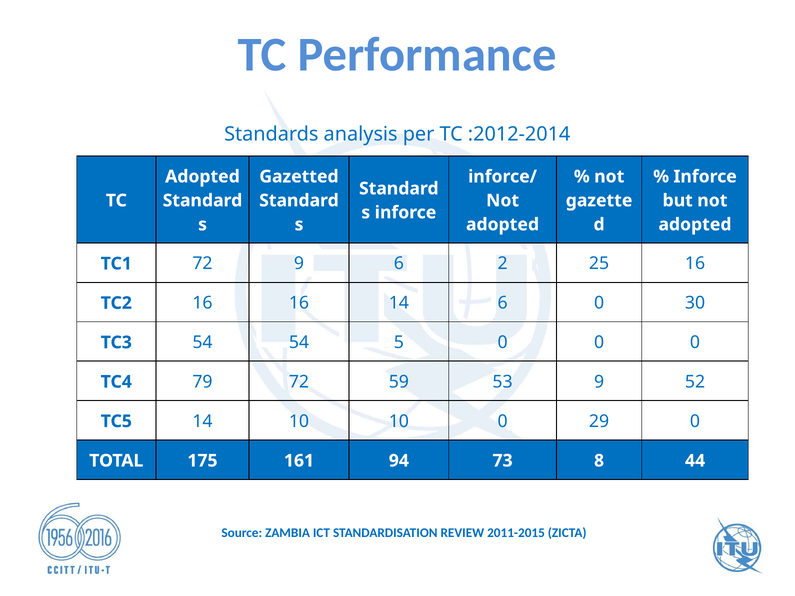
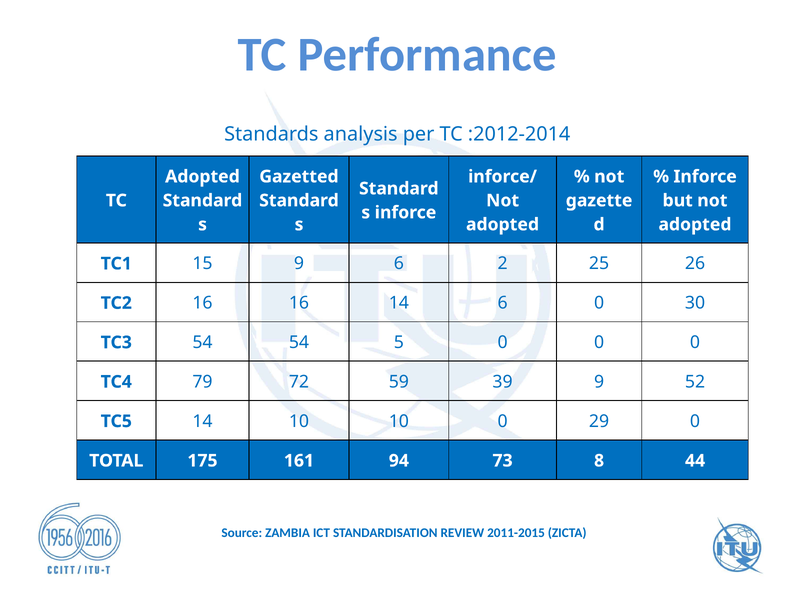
TC1 72: 72 -> 15 (202, 264)
25 16: 16 -> 26 (695, 264)
53: 53 -> 39 (503, 382)
